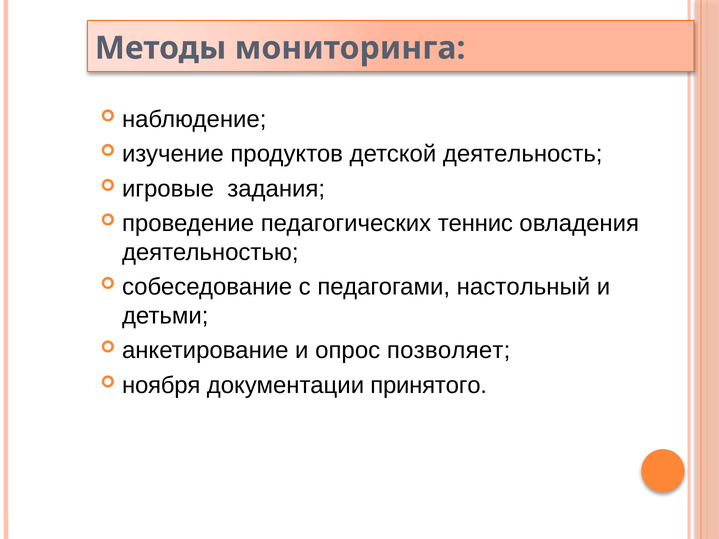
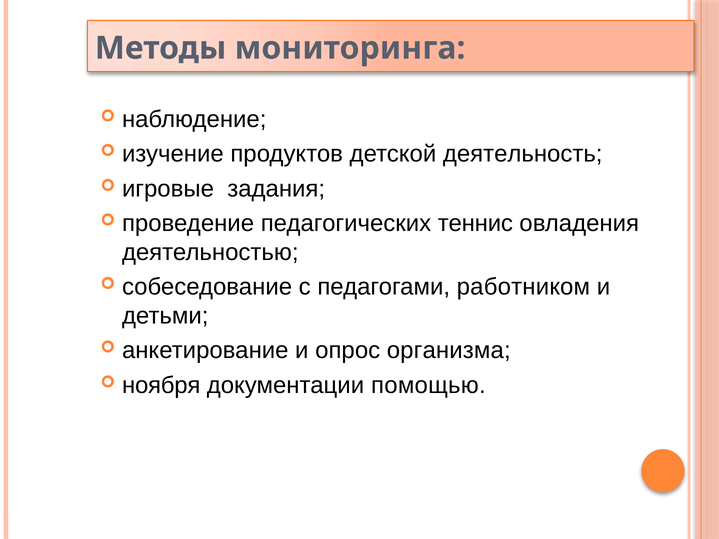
настольный: настольный -> работником (523, 287)
позволяет: позволяет -> организма (449, 351)
принятого: принятого -> помощью (428, 385)
